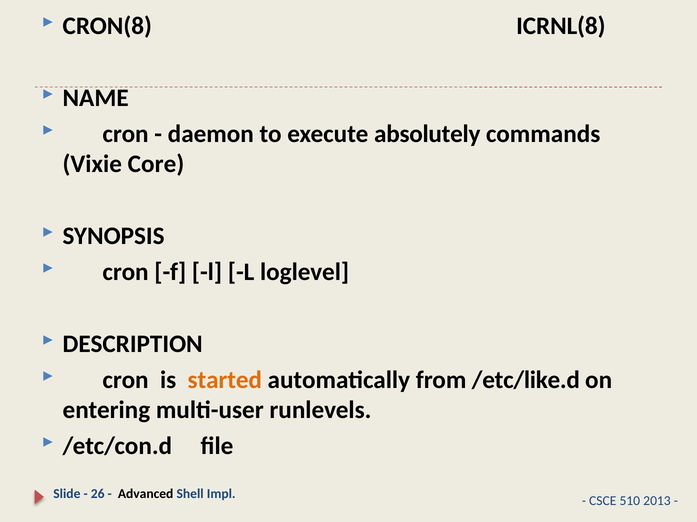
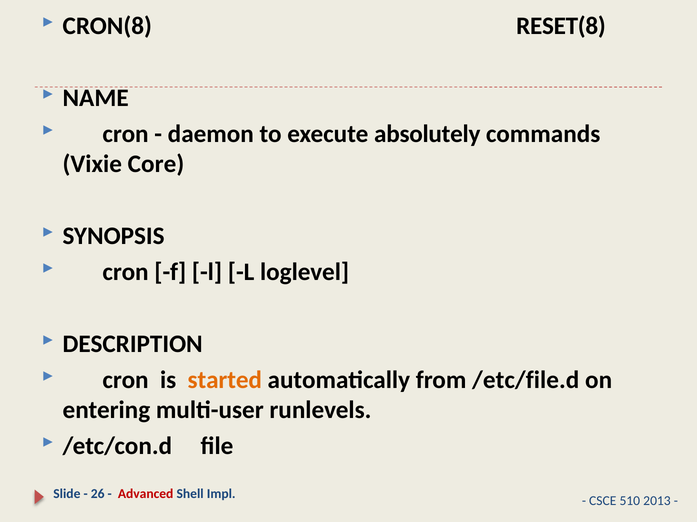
ICRNL(8: ICRNL(8 -> RESET(8 (561, 26)
/etc/like.d: /etc/like.d -> /etc/file.d (526, 380)
Advanced colour: black -> red (146, 495)
